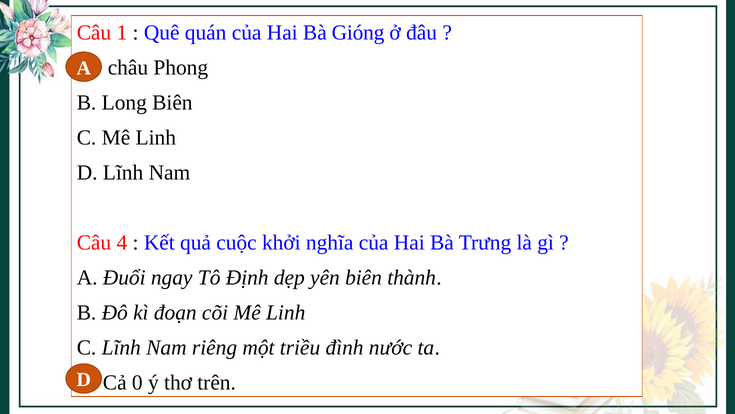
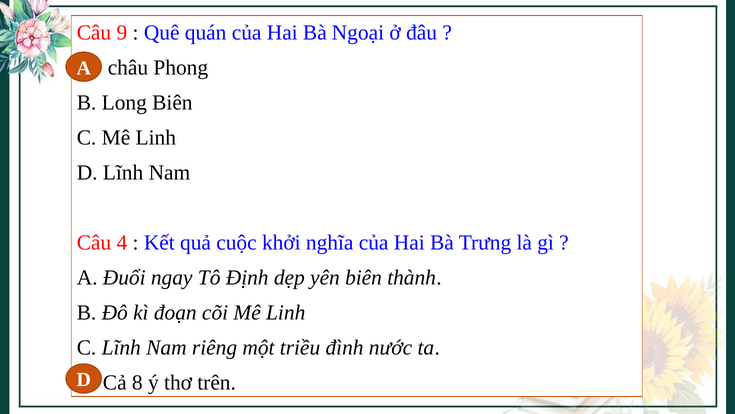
1: 1 -> 9 (122, 33)
Gióng: Gióng -> Ngoại (358, 33)
0: 0 -> 8 (137, 382)
